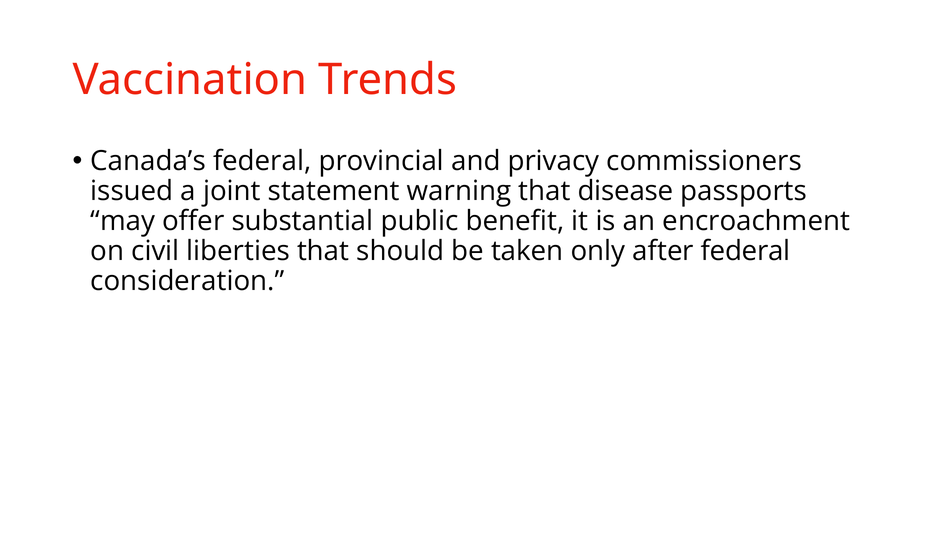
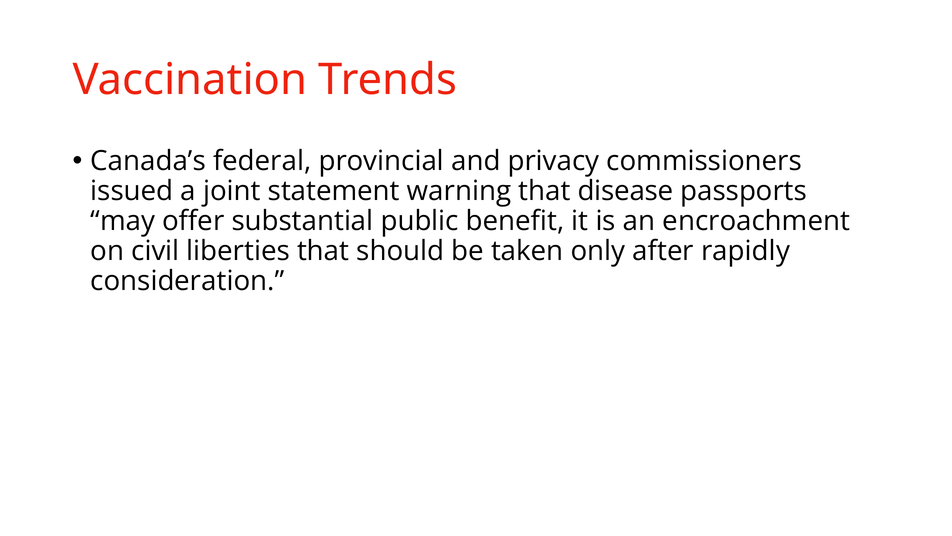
after federal: federal -> rapidly (745, 251)
